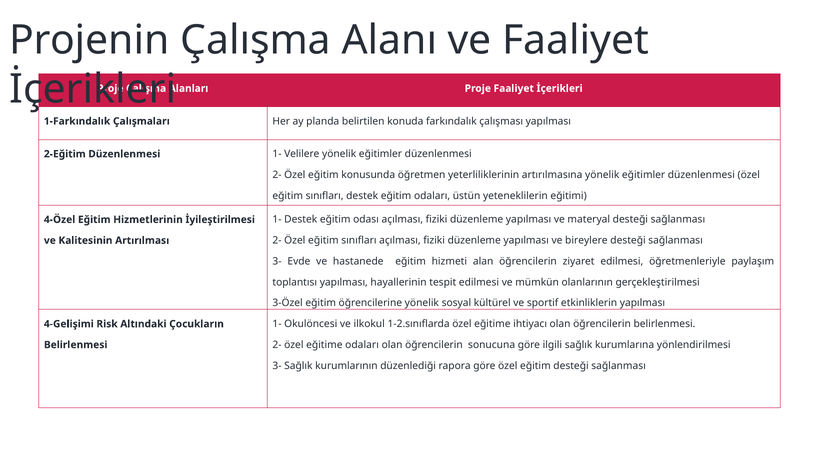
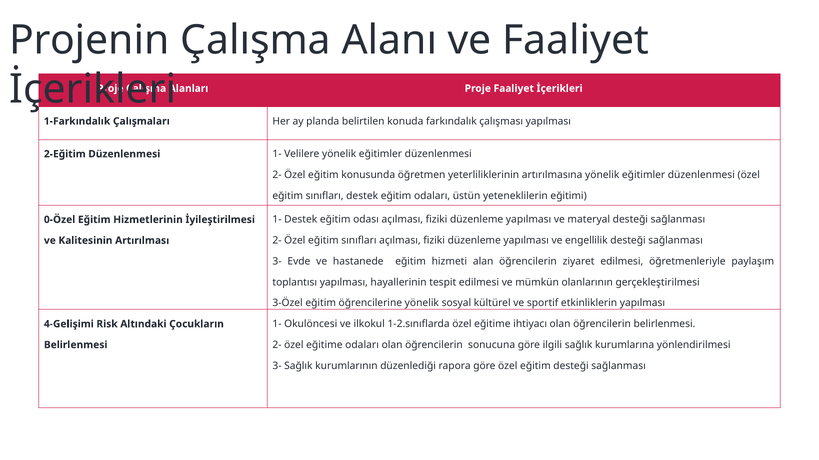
4-Özel: 4-Özel -> 0-Özel (60, 220)
bireylere: bireylere -> engellilik (586, 241)
